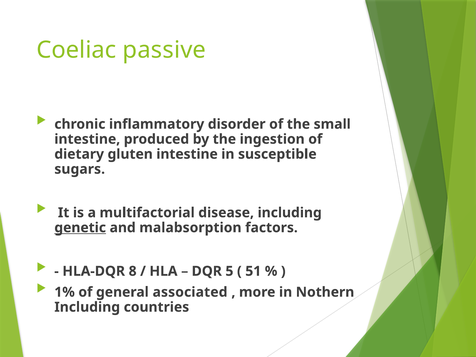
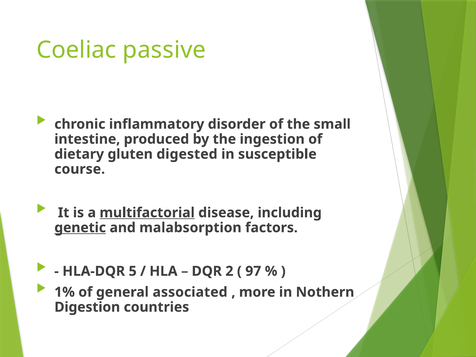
gluten intestine: intestine -> digested (187, 154)
sugars: sugars -> course (80, 169)
multifactorial underline: none -> present (147, 213)
8: 8 -> 5 (133, 271)
5: 5 -> 2 (229, 271)
51: 51 -> 97 (253, 271)
Including: Including -> Digestion (87, 307)
